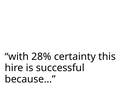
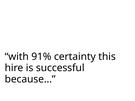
28%: 28% -> 91% (41, 57)
